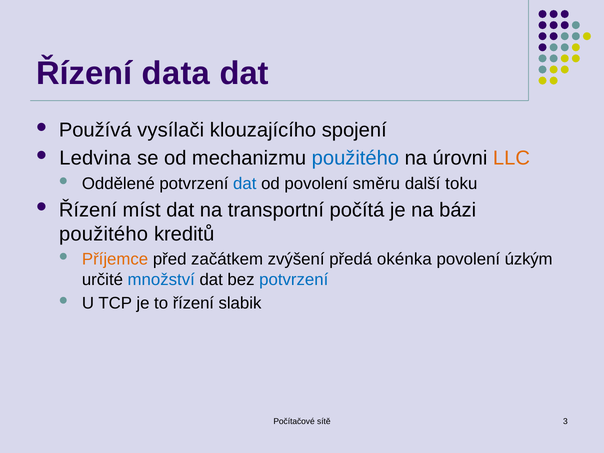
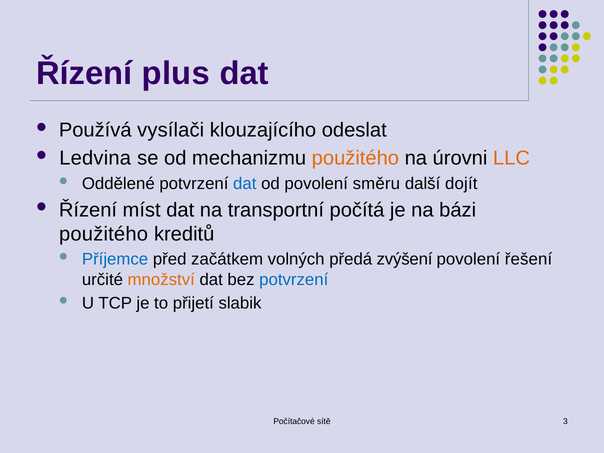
data: data -> plus (176, 73)
spojení: spojení -> odeslat (354, 130)
použitého colour: blue -> orange (355, 158)
toku: toku -> dojít (461, 184)
Příjemce colour: orange -> blue (115, 259)
zvýšení: zvýšení -> volných (296, 259)
okénka: okénka -> zvýšení (405, 259)
úzkým: úzkým -> řešení (528, 259)
množství colour: blue -> orange (161, 280)
to řízení: řízení -> přijetí (193, 303)
